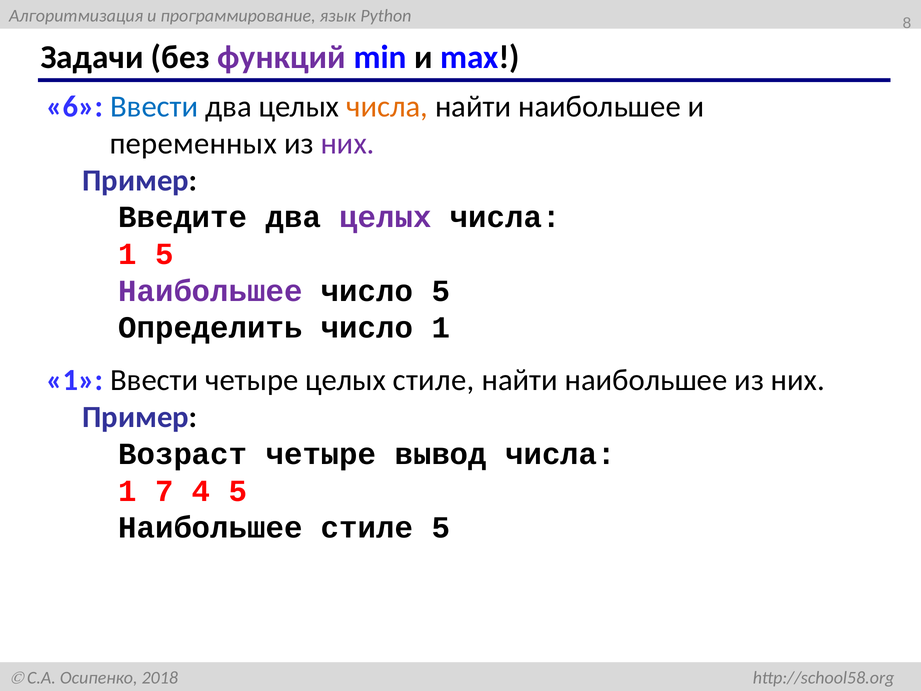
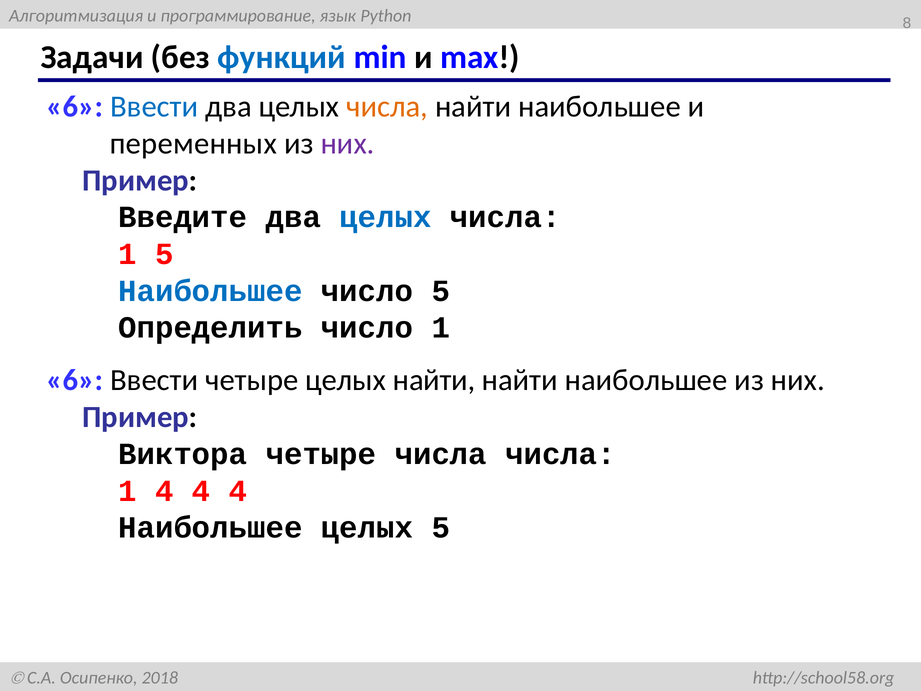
функций colour: purple -> blue (282, 57)
целых colour: purple -> blue (385, 217)
Наибольшее colour: purple -> blue (210, 291)
1: 1 -> 6 (75, 380)
целых стиле: стиле -> найти (434, 380)
Возраст: Возраст -> Виктора (183, 454)
четыре вывод: вывод -> числа (441, 454)
1 7: 7 -> 4 (164, 491)
5: 5 -> 4 (238, 491)
Наибольшее стиле: стиле -> целых (367, 528)
